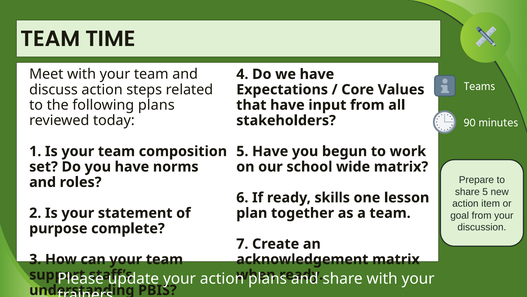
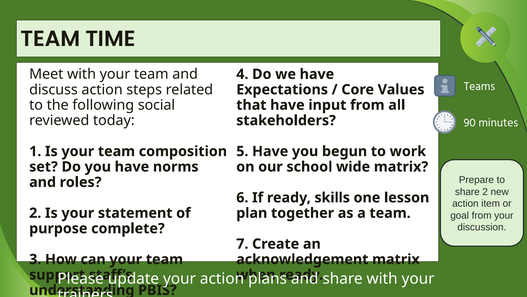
following plans: plans -> social (156, 105)
share 5: 5 -> 2 (485, 191)
